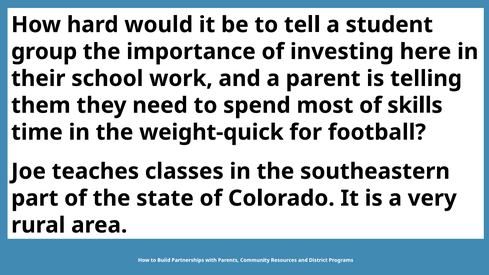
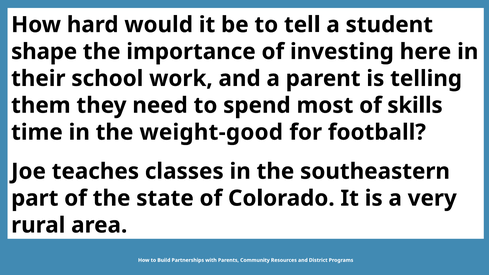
group: group -> shape (44, 52)
weight-quick: weight-quick -> weight-good (211, 132)
